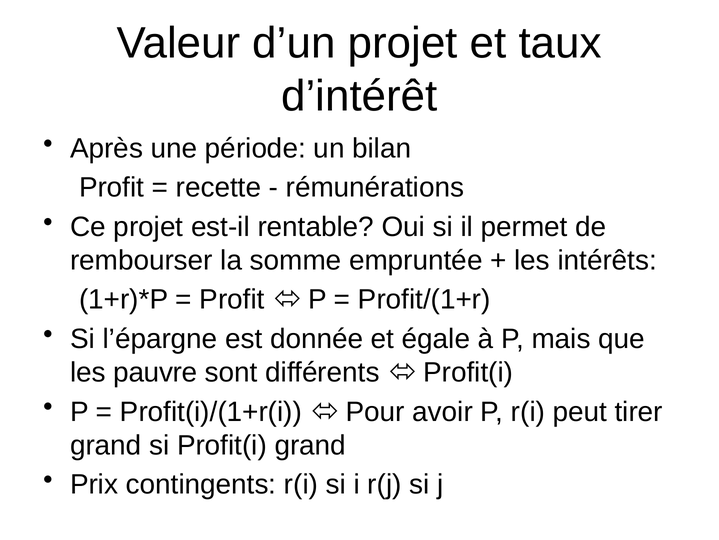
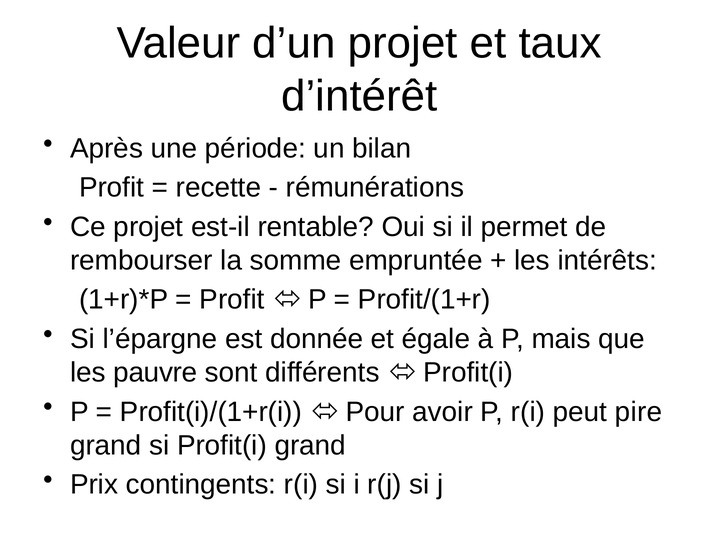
tirer: tirer -> pire (639, 411)
